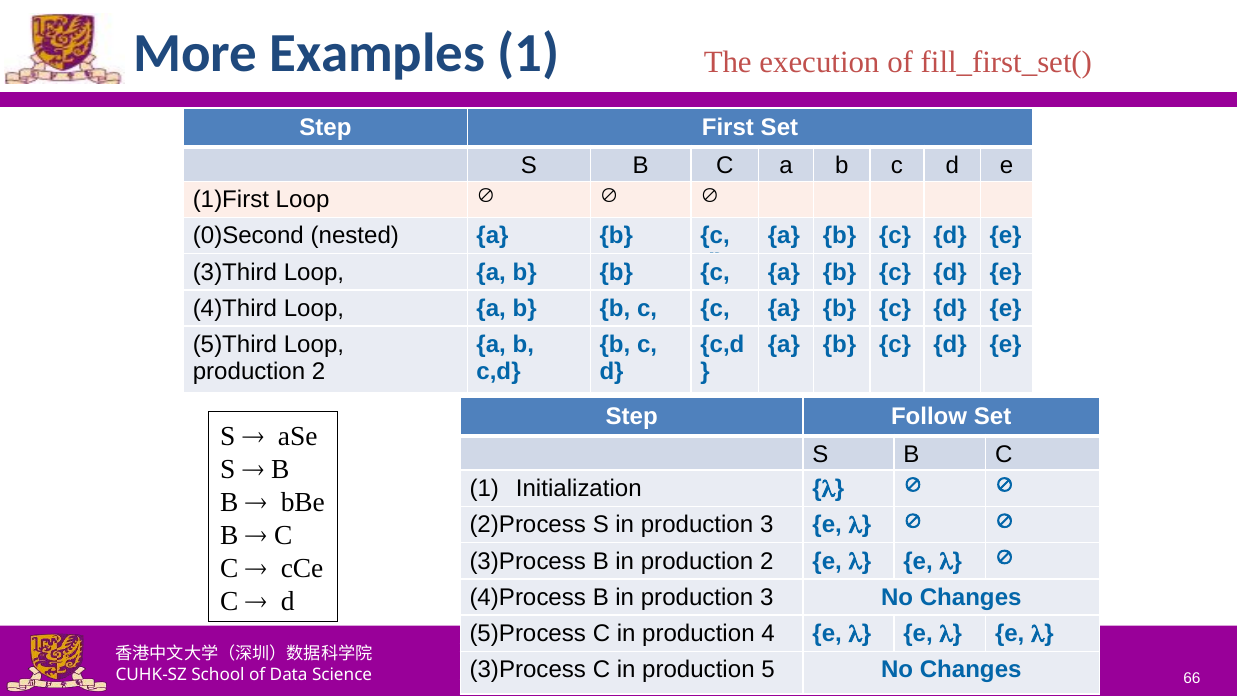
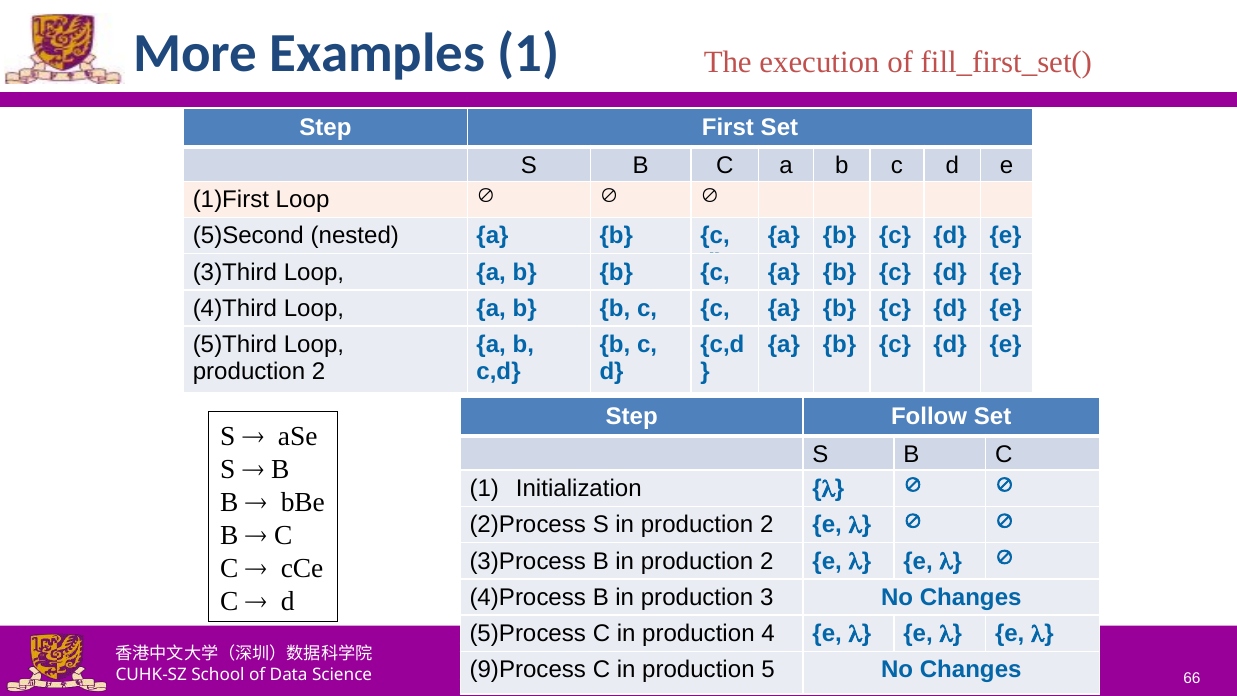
0)Second: 0)Second -> 5)Second (248, 236)
S in production 3: 3 -> 2 (767, 525)
3)Process: 3)Process -> 9)Process (528, 670)
